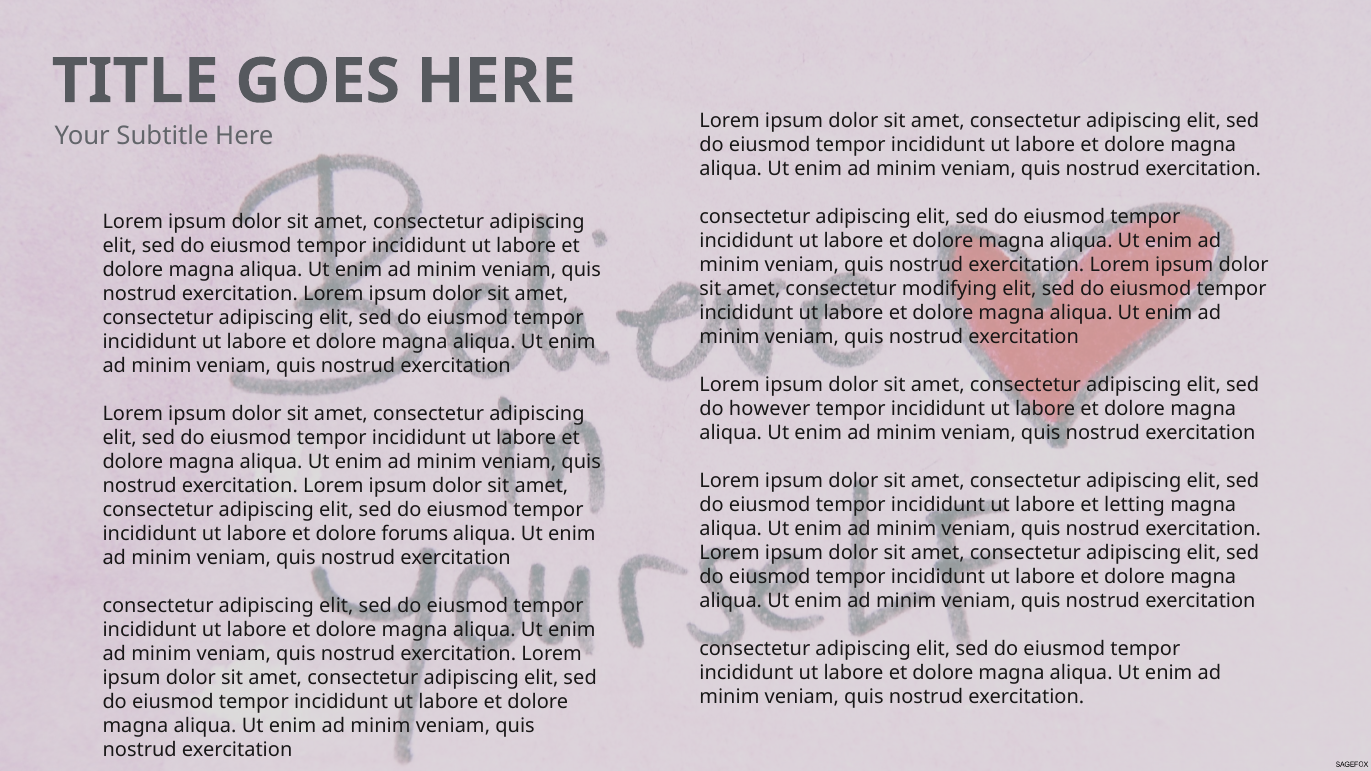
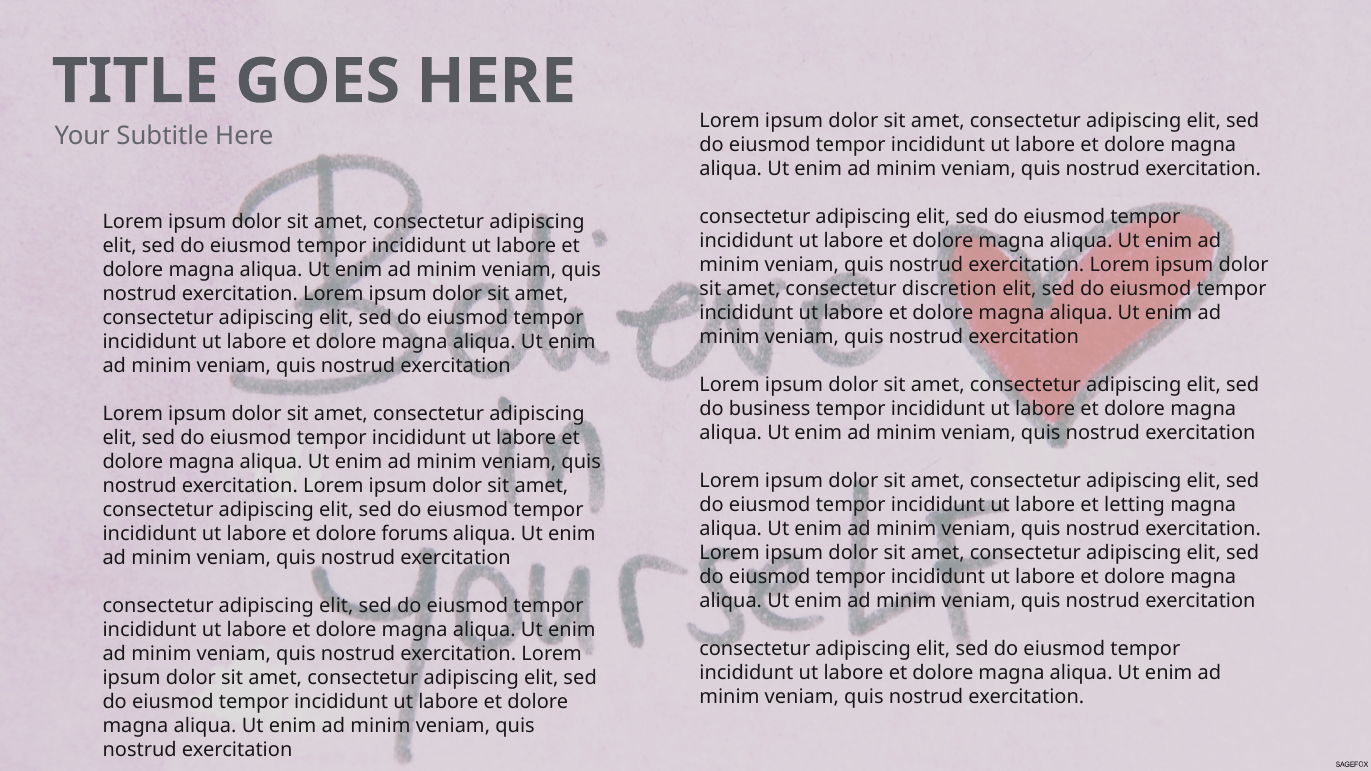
modifying: modifying -> discretion (949, 289)
however: however -> business (770, 409)
